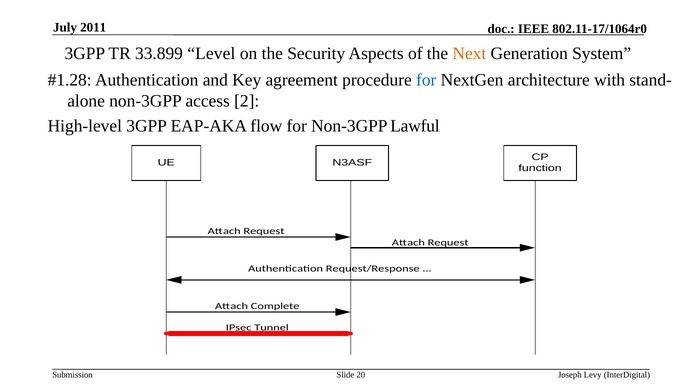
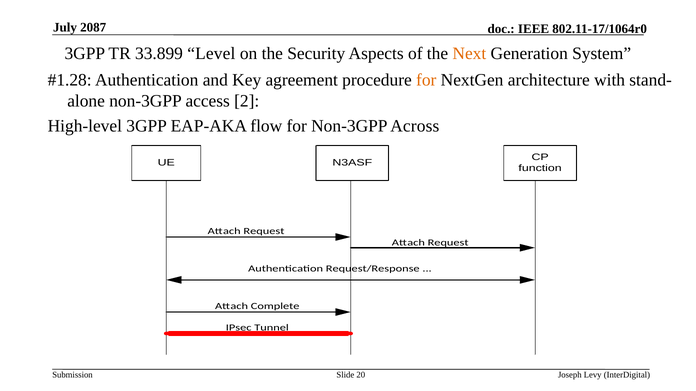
2011: 2011 -> 2087 (93, 28)
for colour: blue -> orange (426, 80)
Lawful: Lawful -> Across (415, 126)
